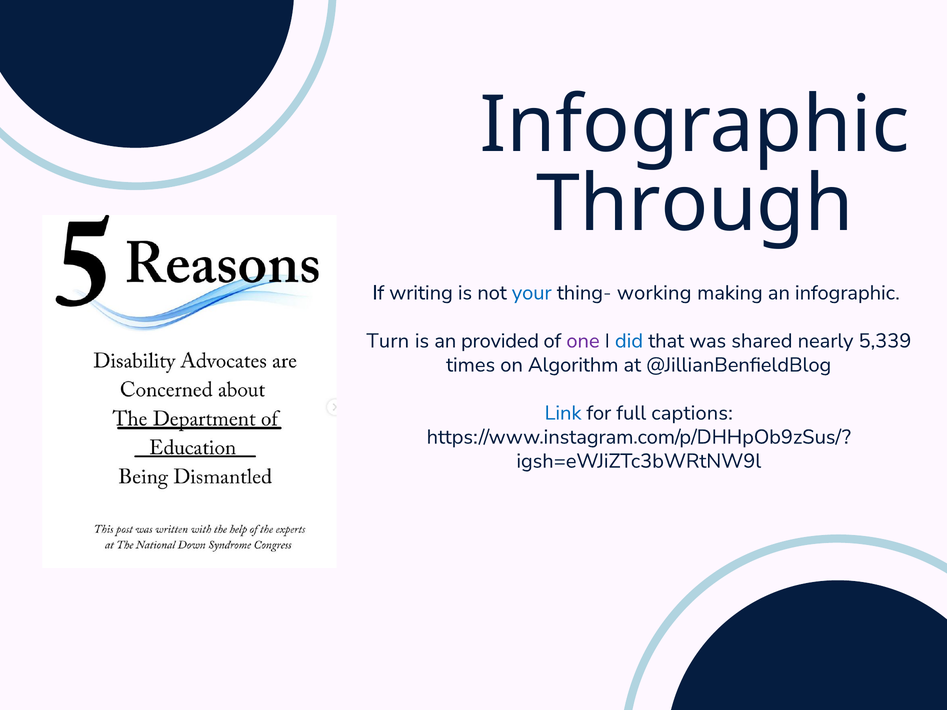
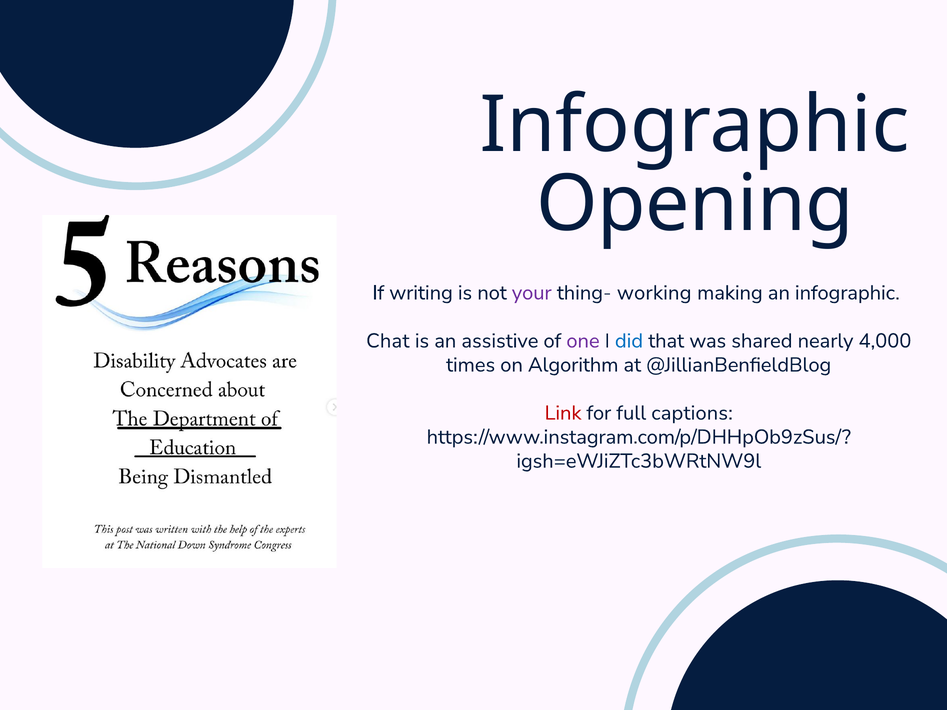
Through: Through -> Opening (695, 204)
your colour: blue -> purple (532, 293)
Turn: Turn -> Chat (388, 341)
provided: provided -> assistive (500, 341)
5,339: 5,339 -> 4,000 (885, 341)
Link colour: blue -> red (563, 413)
